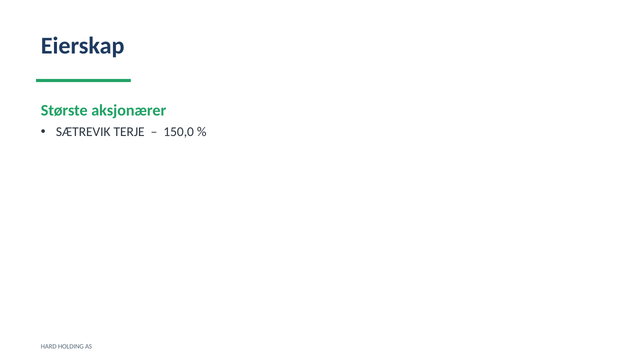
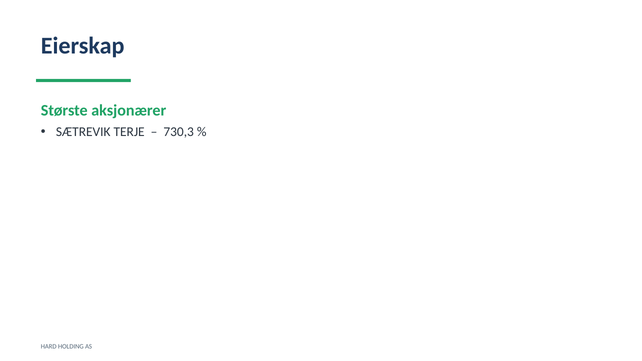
150,0: 150,0 -> 730,3 (179, 132)
